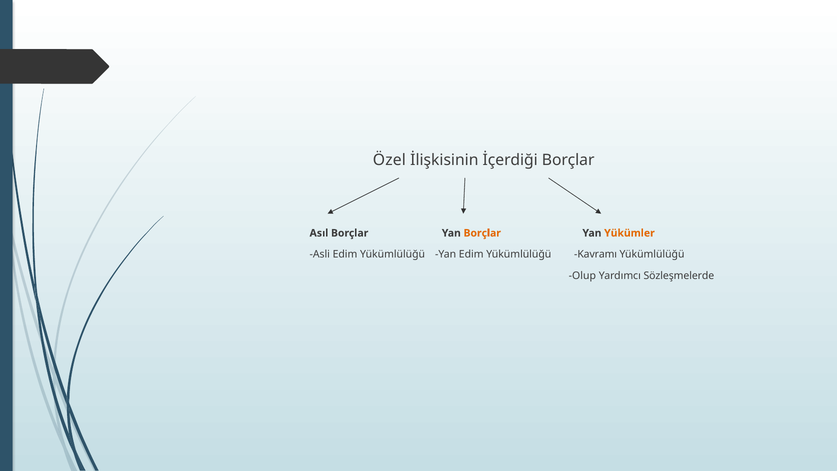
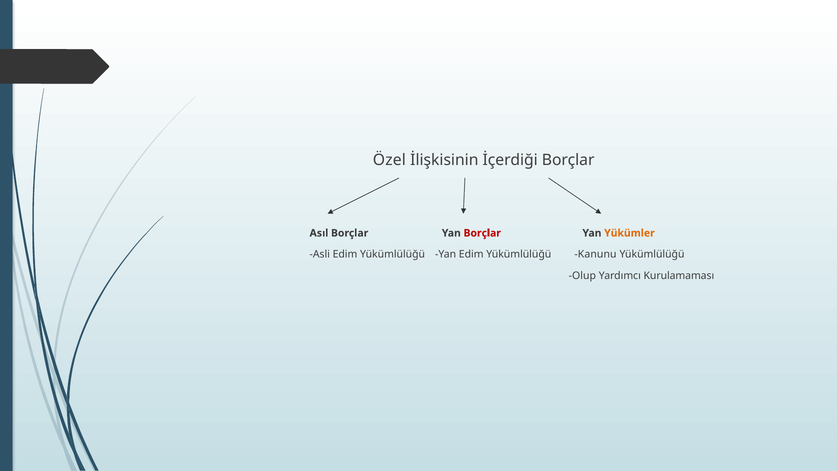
Borçlar colour: orange -> red (482, 233)
Kavramı: Kavramı -> Kanunu (595, 254)
Sözleşmelerde: Sözleşmelerde -> Kurulamaması (679, 276)
